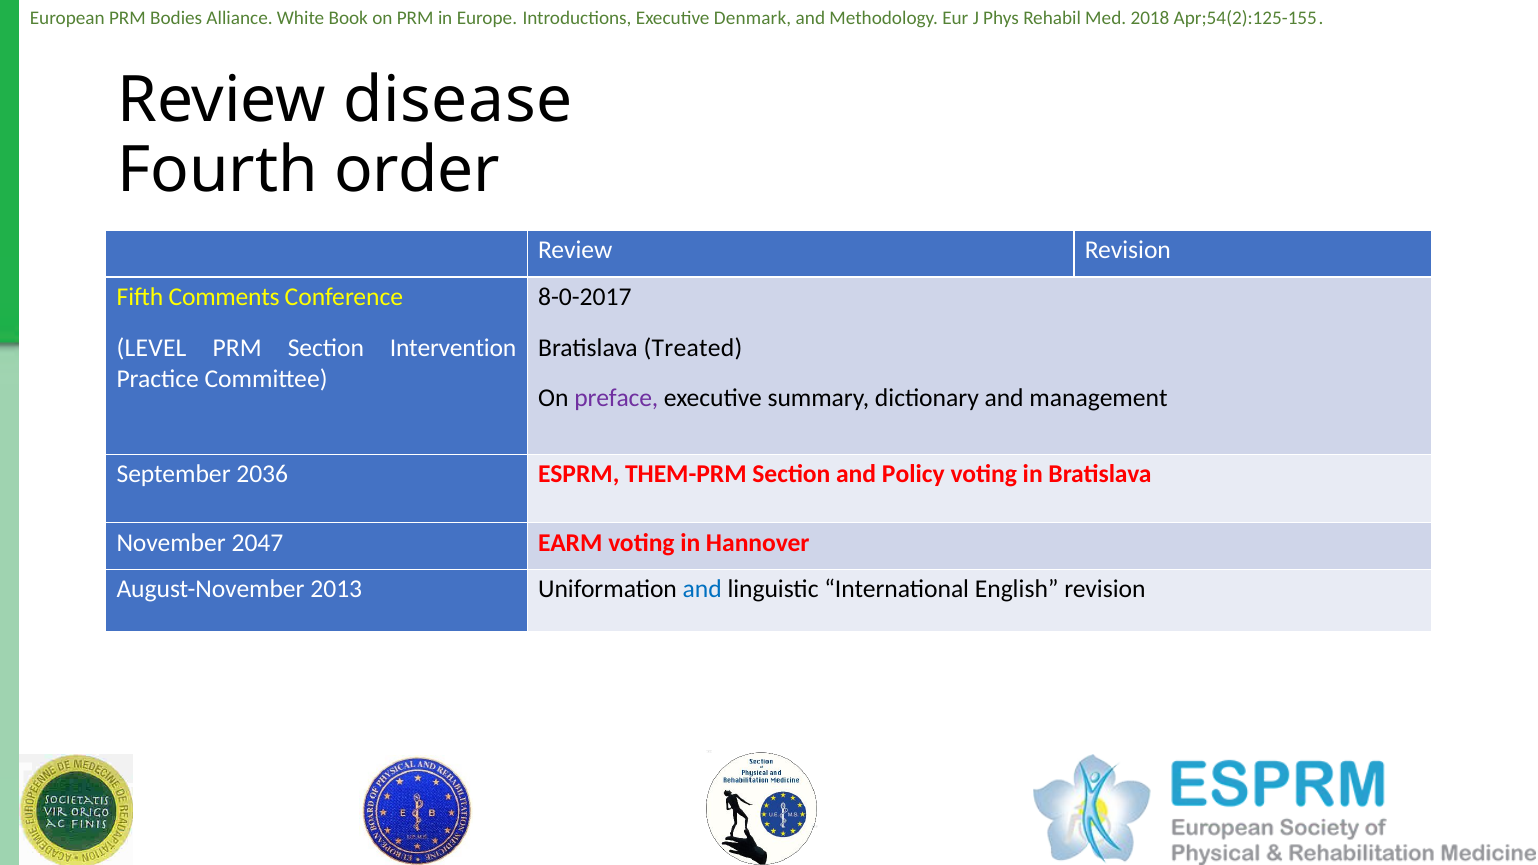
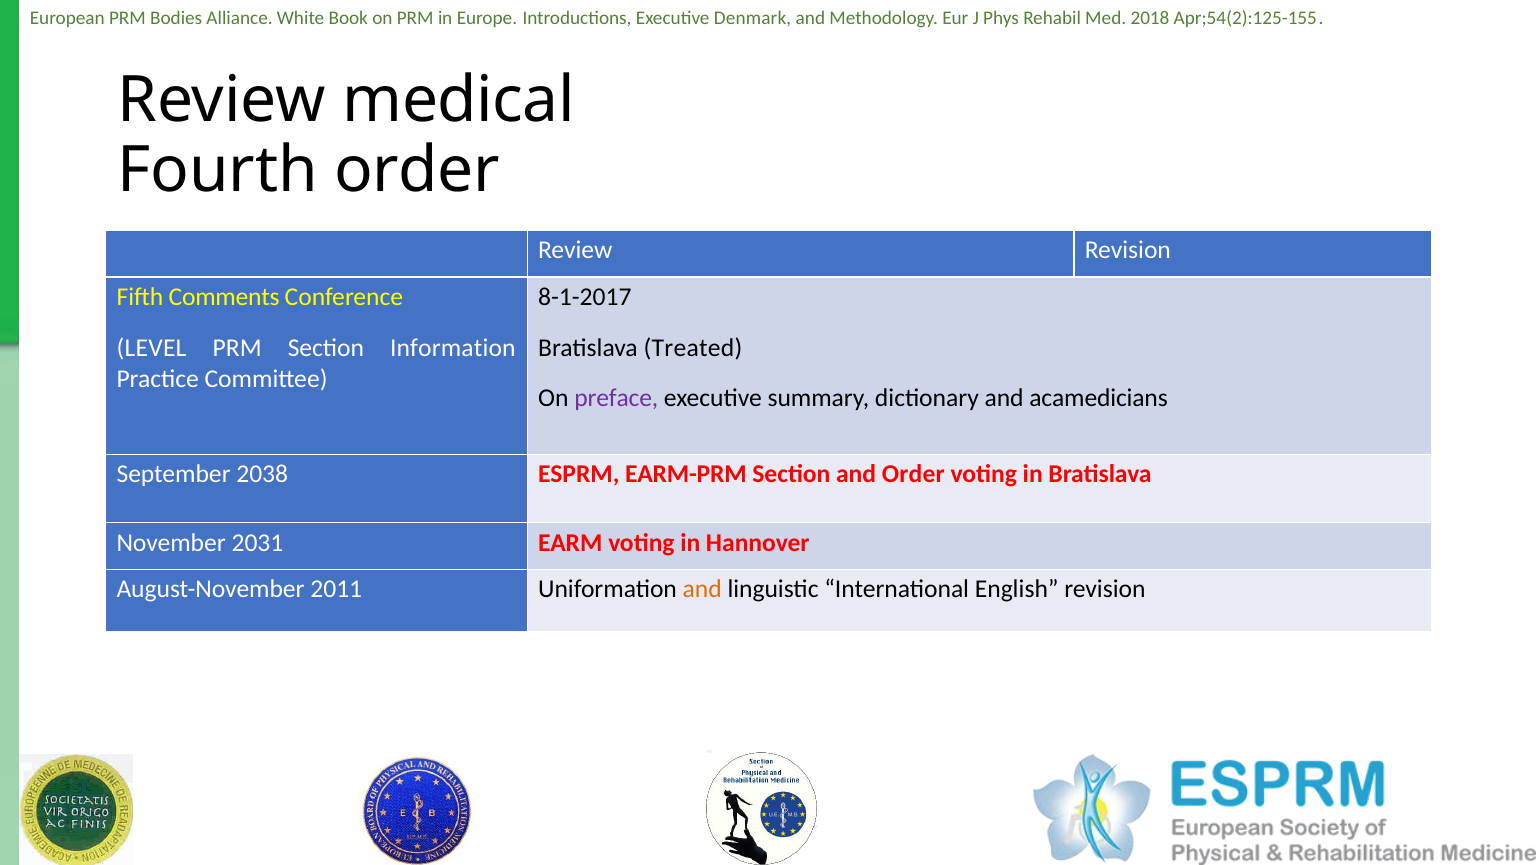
disease: disease -> medical (459, 101)
8-0-2017: 8-0-2017 -> 8-1-2017 (585, 297)
Intervention: Intervention -> Information (453, 348)
management: management -> acamedicians (1099, 398)
2036: 2036 -> 2038 (262, 475)
THEM-PRM: THEM-PRM -> EARM-PRM (686, 475)
and Policy: Policy -> Order (913, 475)
2047: 2047 -> 2031 (257, 543)
2013: 2013 -> 2011 (336, 590)
and colour: blue -> orange (702, 590)
